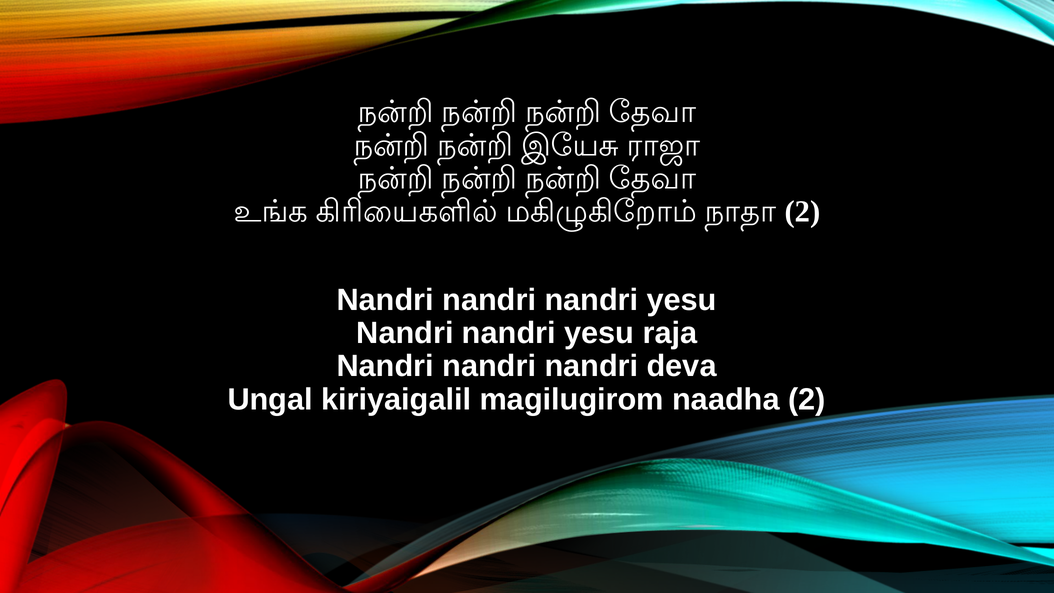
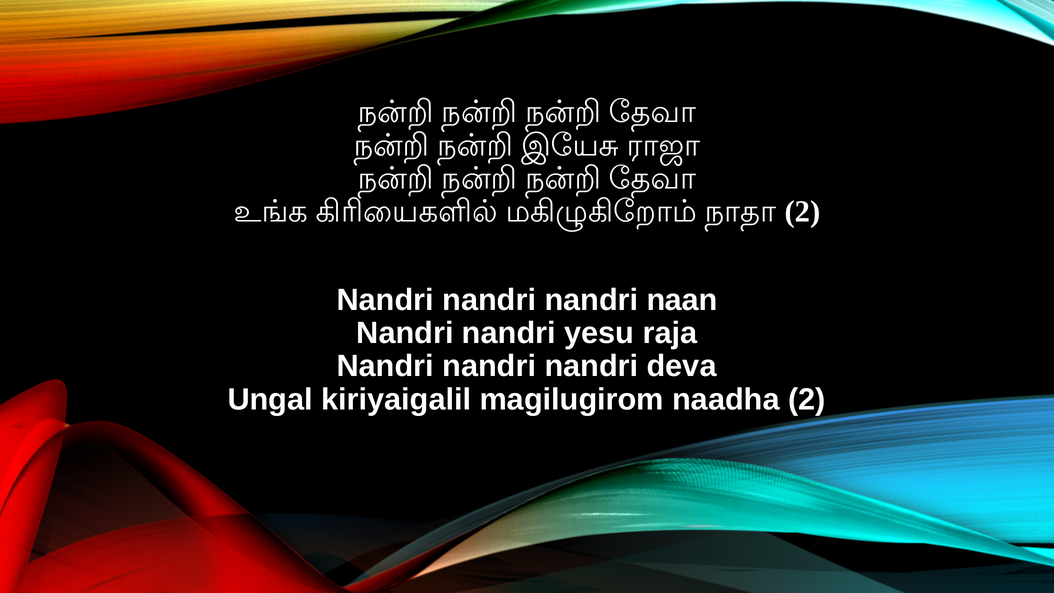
Nandri nandri nandri yesu: yesu -> naan (682, 300)
